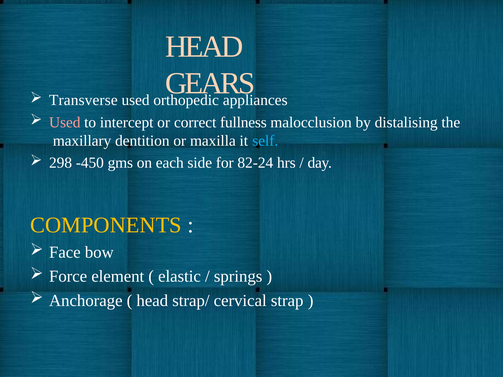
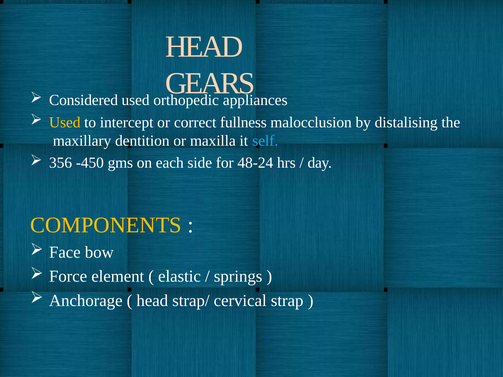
Transverse: Transverse -> Considered (83, 100)
Used colour: pink -> yellow (65, 122)
298: 298 -> 356 (61, 163)
82-24: 82-24 -> 48-24 (255, 163)
